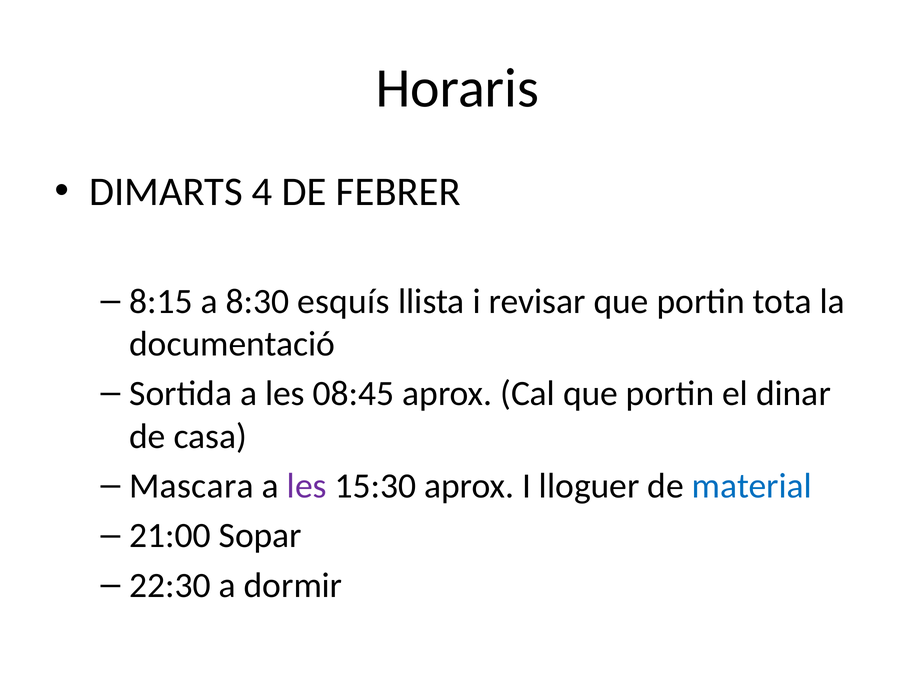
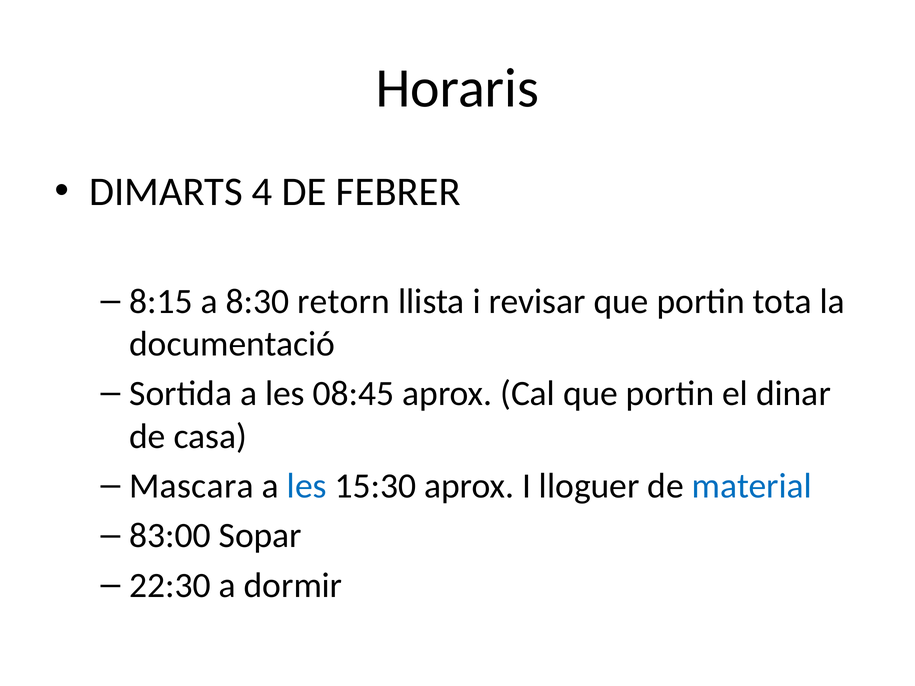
esquís: esquís -> retorn (344, 301)
les colour: purple -> blue (307, 486)
21:00: 21:00 -> 83:00 (170, 536)
